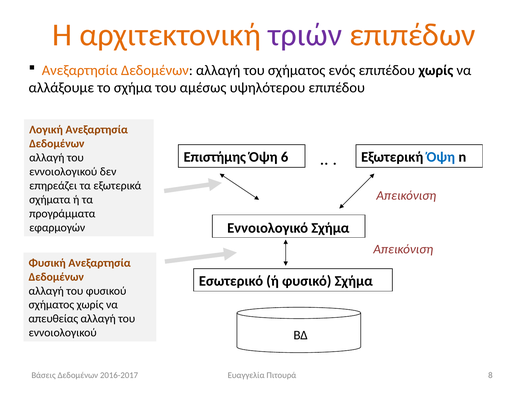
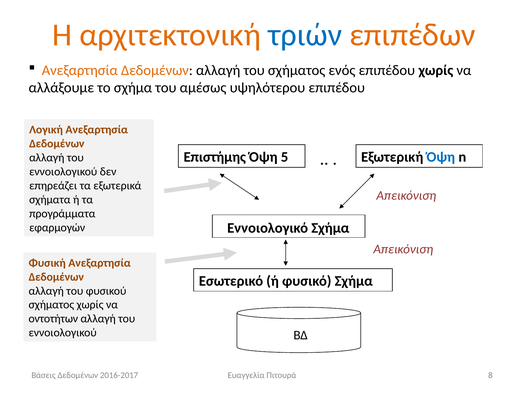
τριών colour: purple -> blue (305, 35)
6: 6 -> 5 (285, 157)
απευθείας: απευθείας -> οντοτήτων (53, 319)
